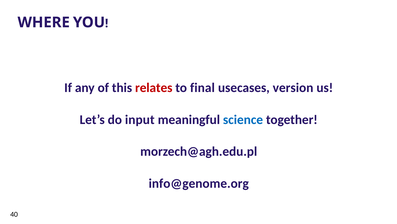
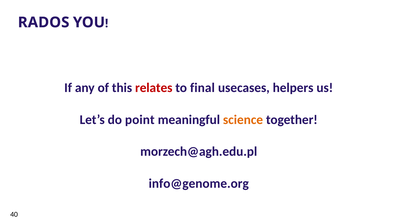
WHERE: WHERE -> RADOS (44, 22)
version: version -> helpers (293, 88)
input: input -> point (140, 119)
science colour: blue -> orange (243, 119)
